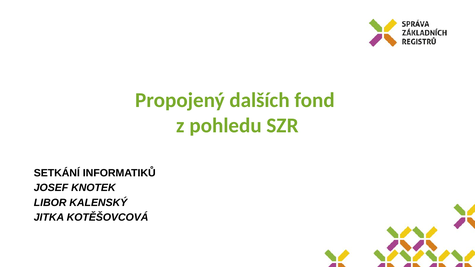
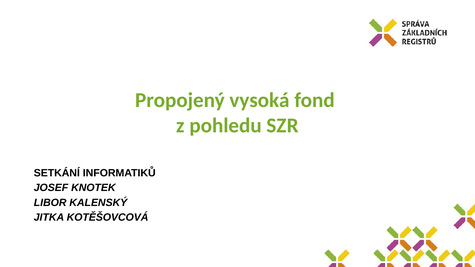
dalších: dalších -> vysoká (260, 100)
